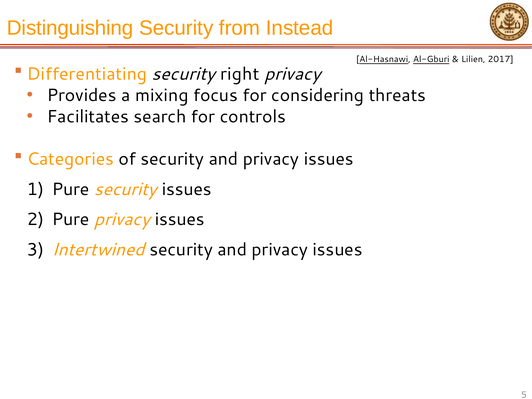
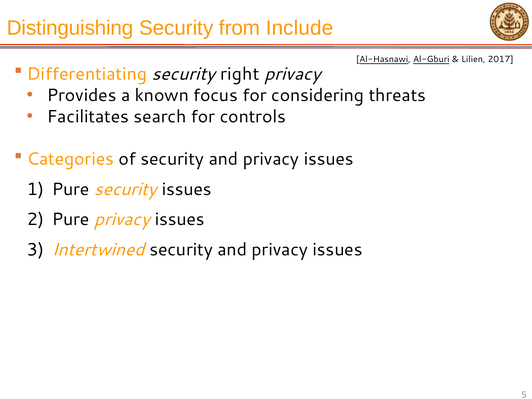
Instead: Instead -> Include (300, 28)
mixing: mixing -> known (162, 95)
